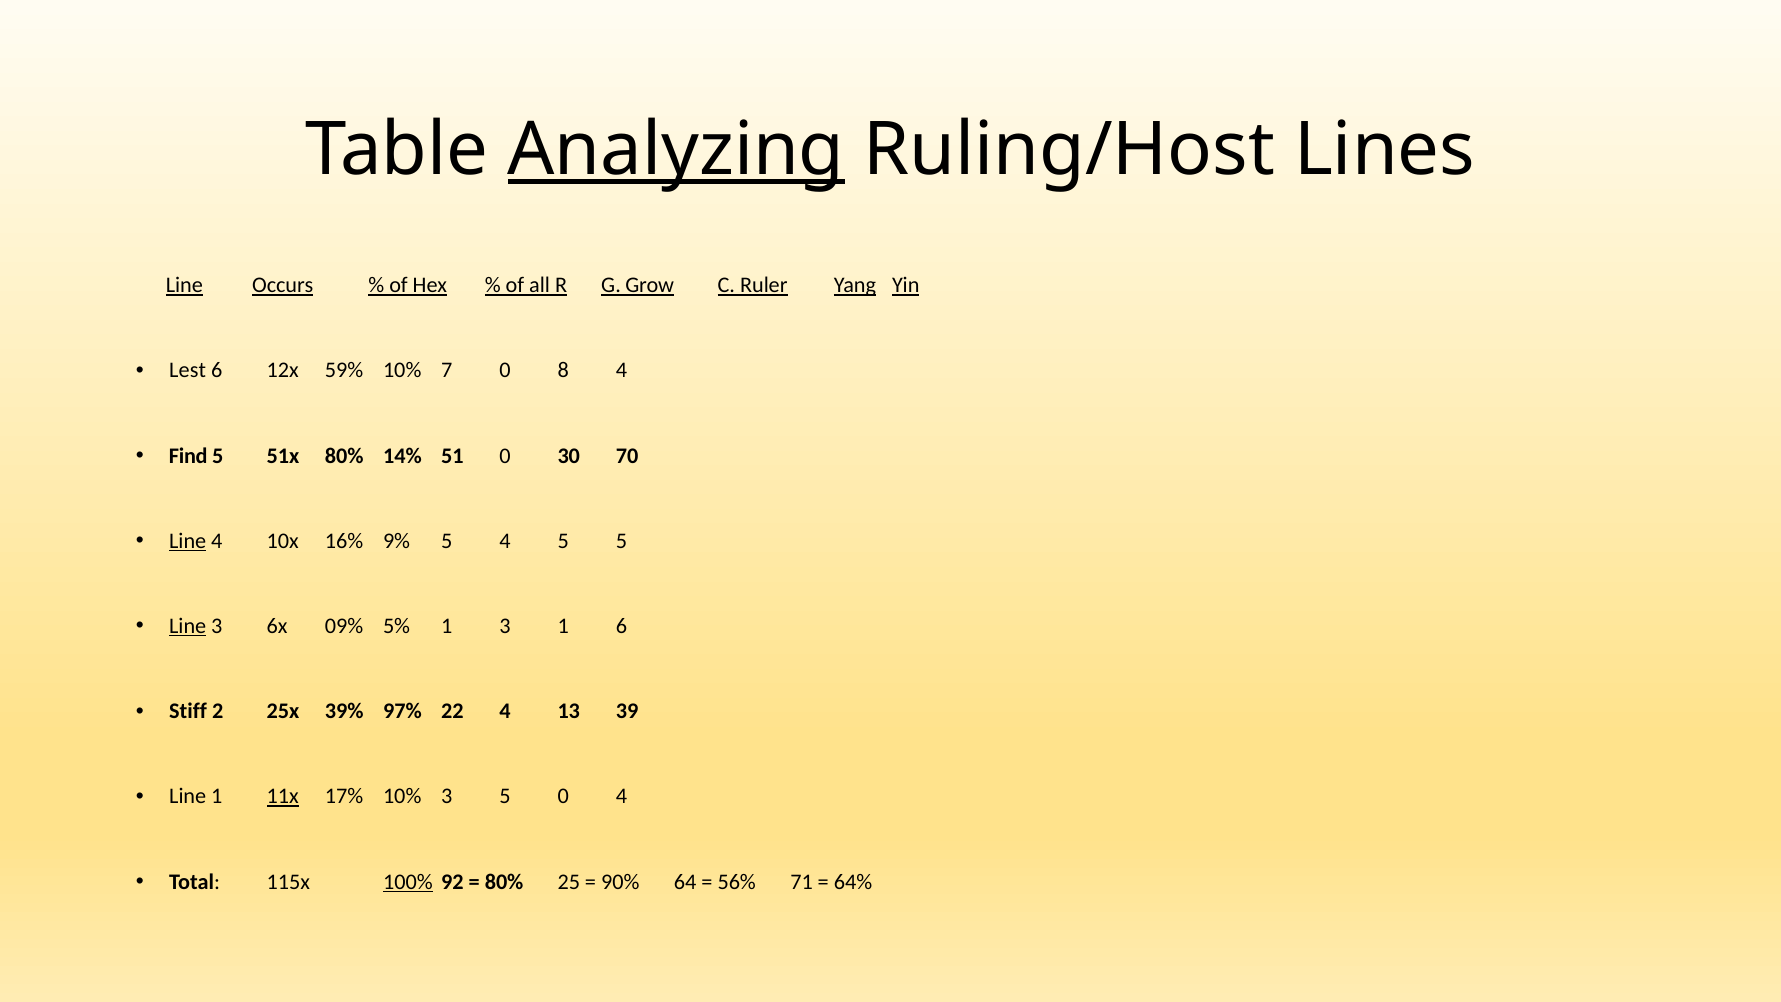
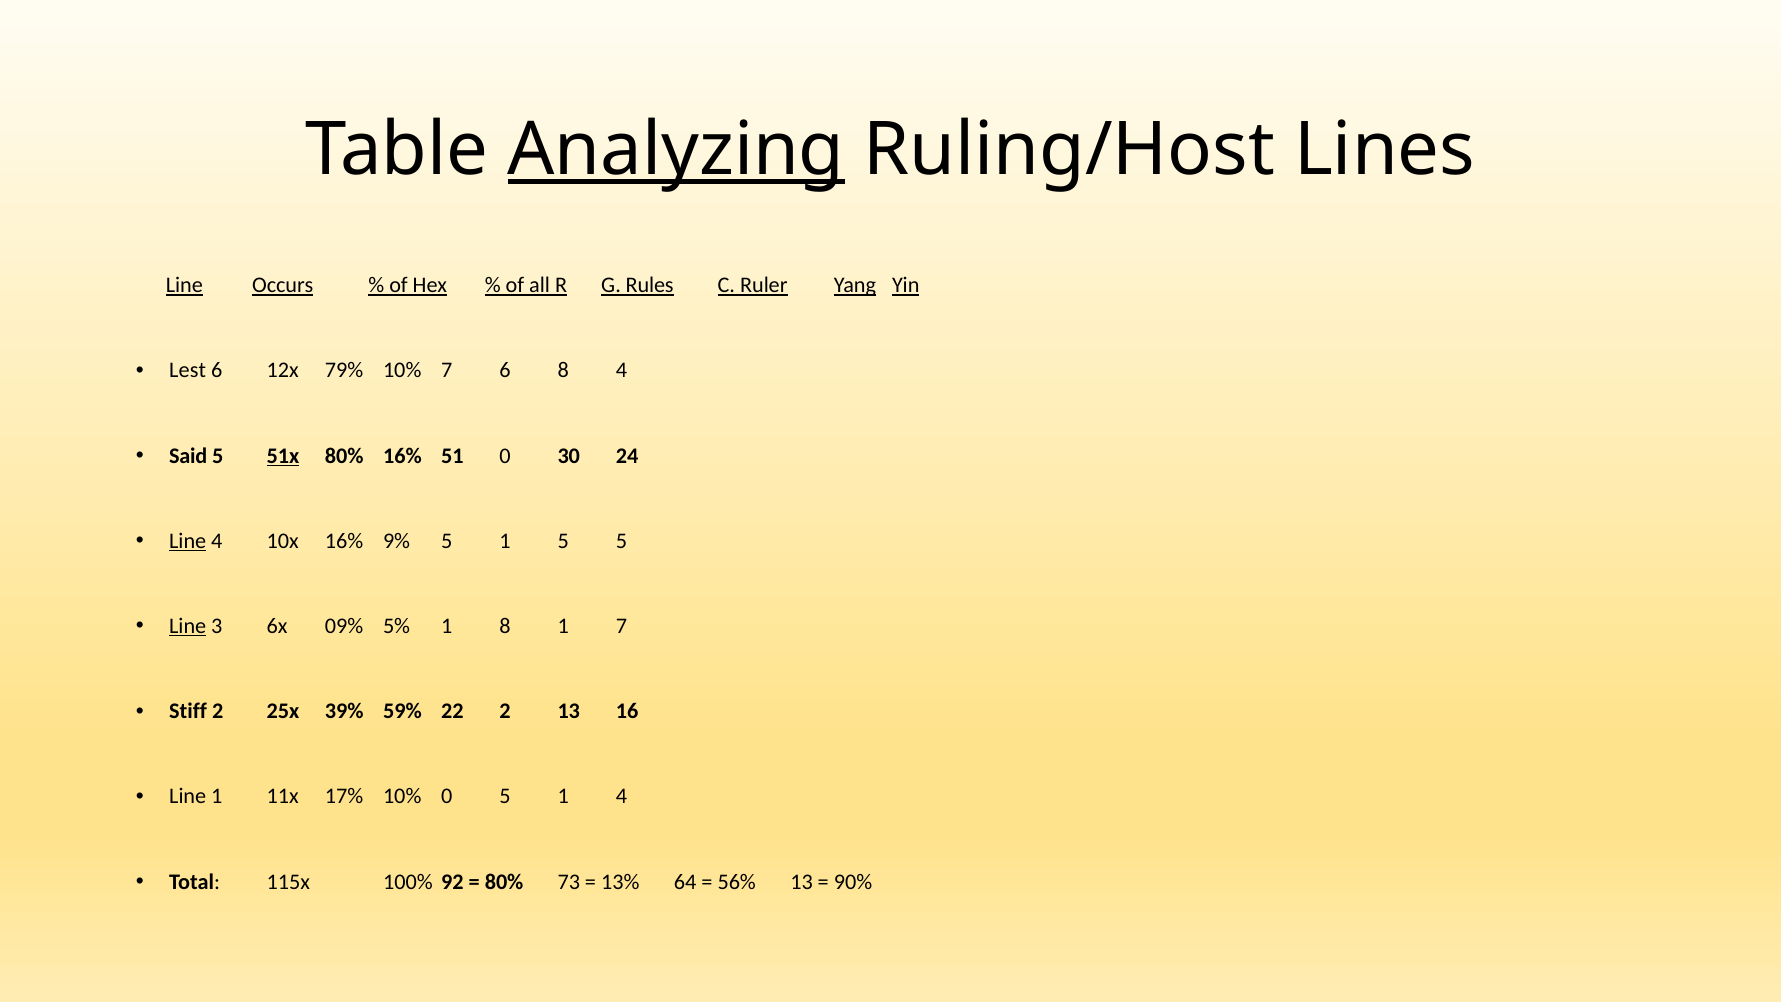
Grow: Grow -> Rules (650, 285)
59%: 59% -> 79% (344, 370)
7 0: 0 -> 6 (505, 370)
Find: Find -> Said (188, 456)
51x underline: none -> present (283, 456)
80% 14%: 14% -> 16% (402, 456)
70: 70 -> 24 (627, 456)
9% 5 4: 4 -> 1 (505, 541)
1 3: 3 -> 8 (505, 626)
1 6: 6 -> 7 (621, 626)
97%: 97% -> 59% (402, 711)
22 4: 4 -> 2 (505, 711)
39: 39 -> 16 (627, 711)
11x underline: present -> none (283, 796)
10% 3: 3 -> 0 (447, 796)
0: 0 -> 1 (563, 796)
100% underline: present -> none (408, 882)
25: 25 -> 73 (569, 882)
90%: 90% -> 13% (620, 882)
56% 71: 71 -> 13 (802, 882)
64%: 64% -> 90% (853, 882)
